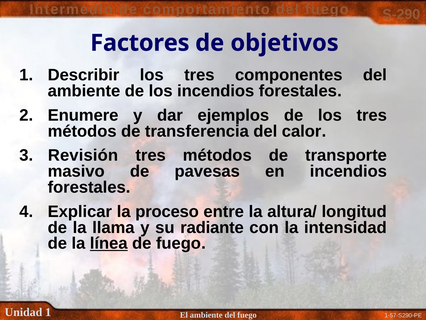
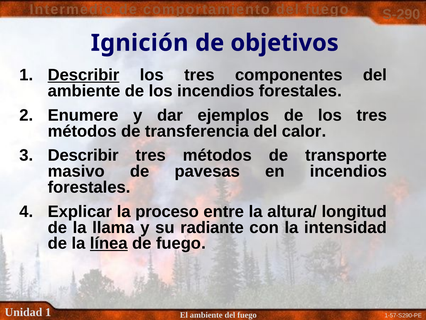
Factores: Factores -> Ignición (140, 43)
Describir underline: none -> present (84, 75)
Revisión: Revisión -> Describir (83, 155)
